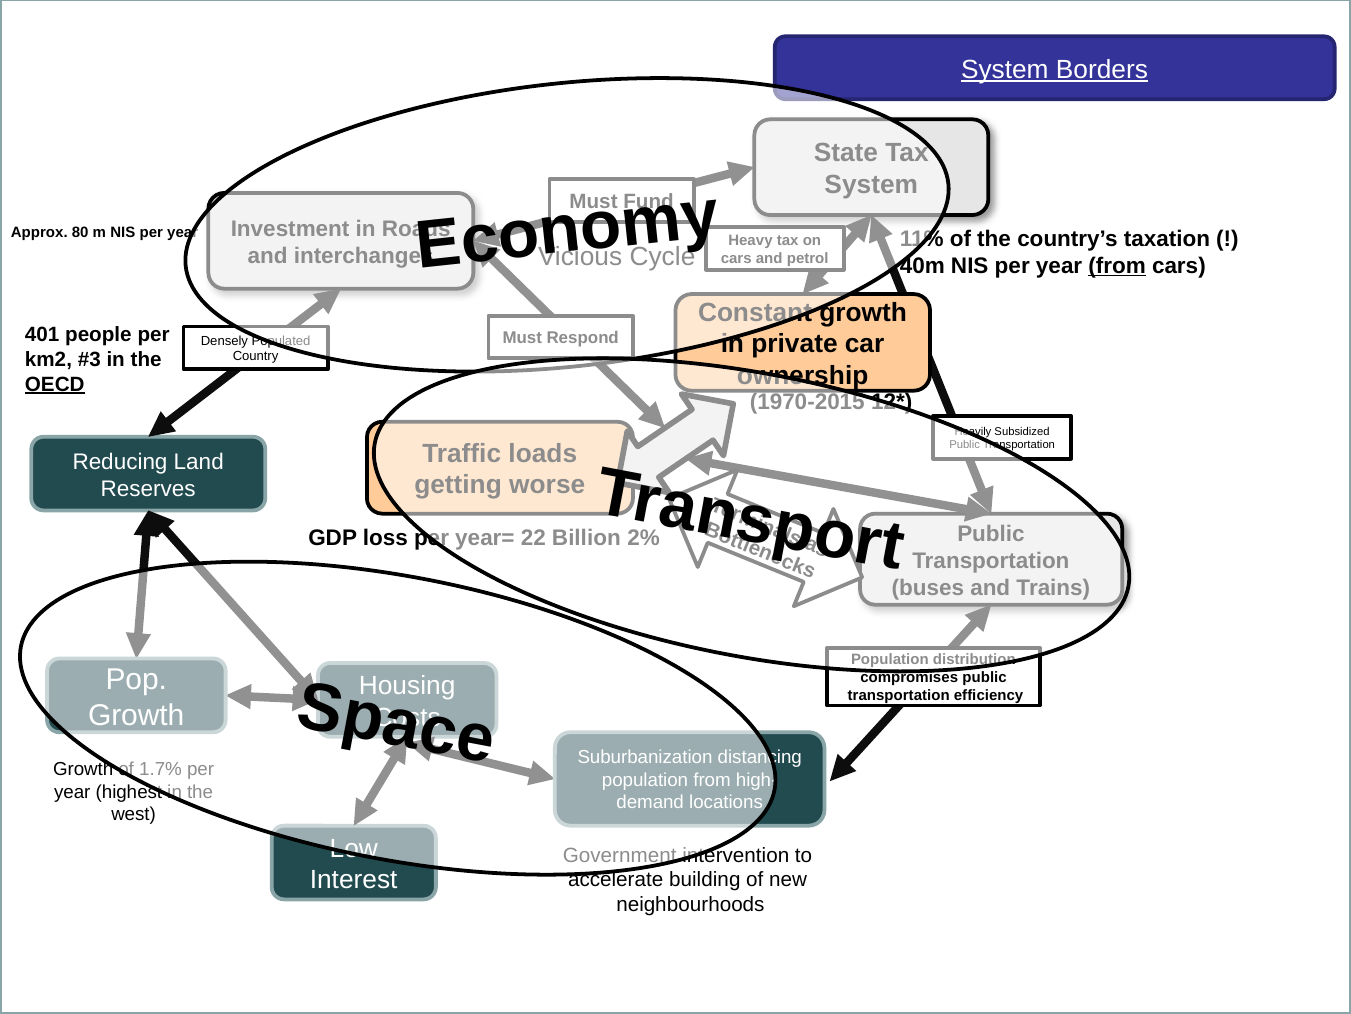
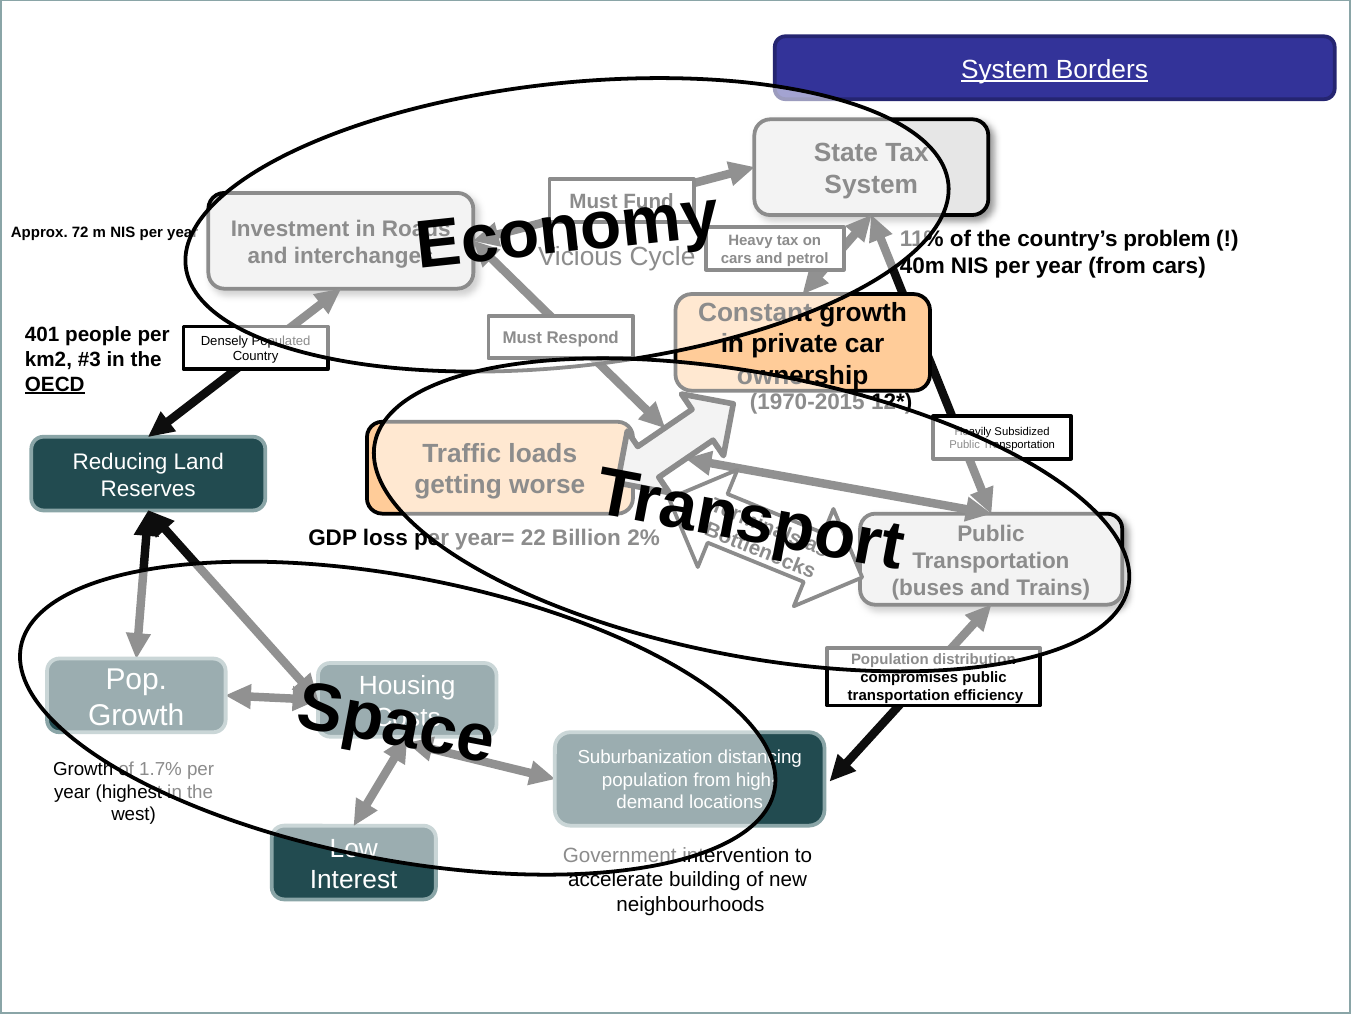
80: 80 -> 72 (80, 233)
taxation: taxation -> problem (1167, 239)
from underline: present -> none (1117, 266)
